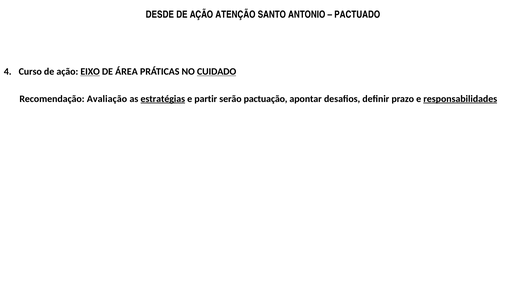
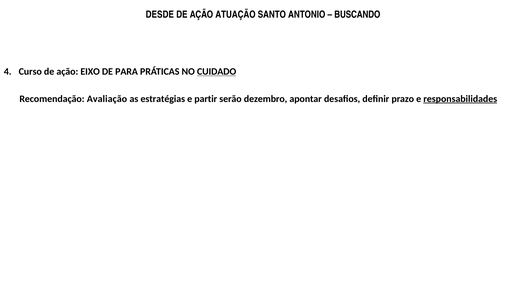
ATENÇÃO: ATENÇÃO -> ATUAÇÃO (235, 14)
PACTUADO: PACTUADO -> BUSCANDO (357, 14)
EIXO underline: present -> none (90, 72)
ÁREA: ÁREA -> PARA (127, 72)
estratégias underline: present -> none (163, 99)
pactuação: pactuação -> dezembro (266, 99)
